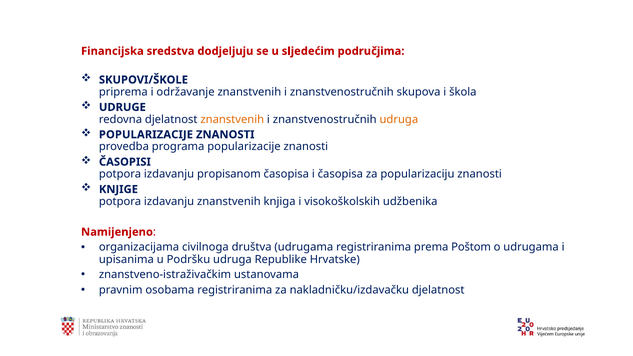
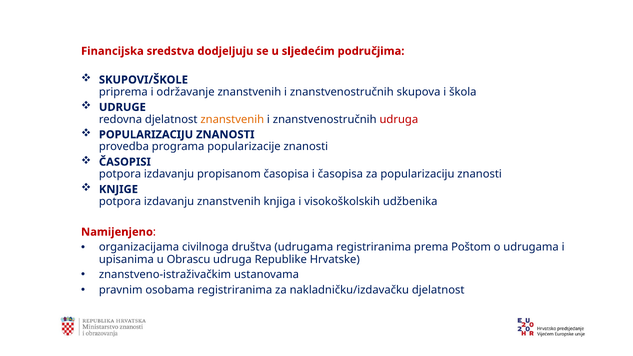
udruga colour: orange -> red (399, 119)
POPULARIZACIJE: POPULARIZACIJE -> POPULARIZACIJU (146, 135)
Podršku: Podršku -> Obrascu (188, 259)
